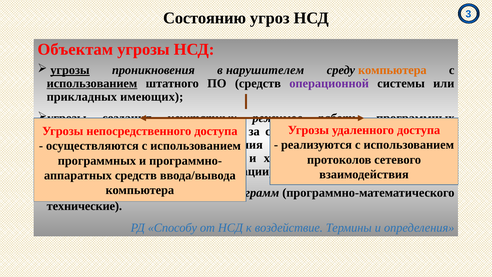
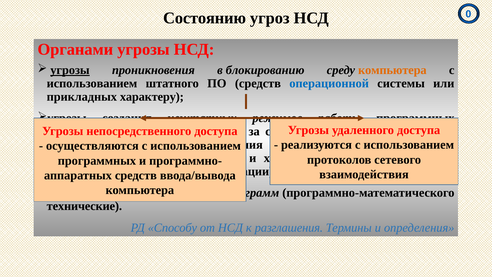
3: 3 -> 0 (468, 14)
Объектам: Объектам -> Органами (75, 49)
нарушителем: нарушителем -> блокированию (265, 70)
использованием underline: present -> none (92, 83)
операционной colour: purple -> blue (329, 83)
имеющих: имеющих -> характеру (152, 97)
воздействие: воздействие -> разглашения (289, 228)
